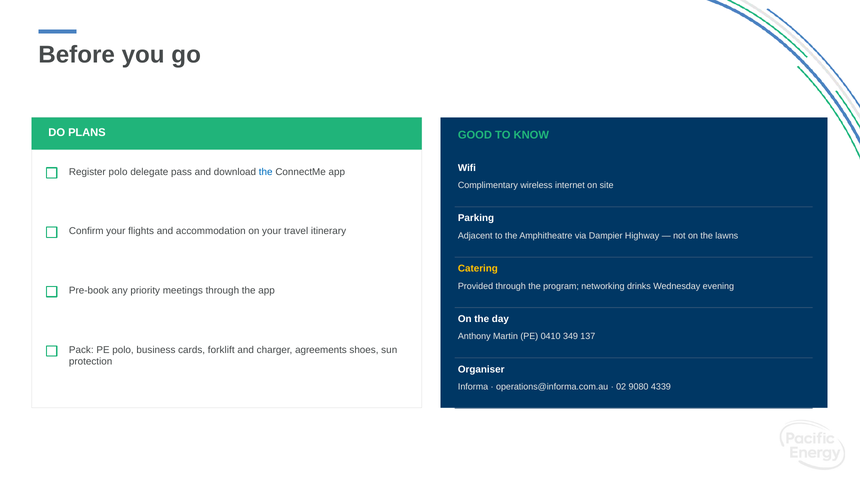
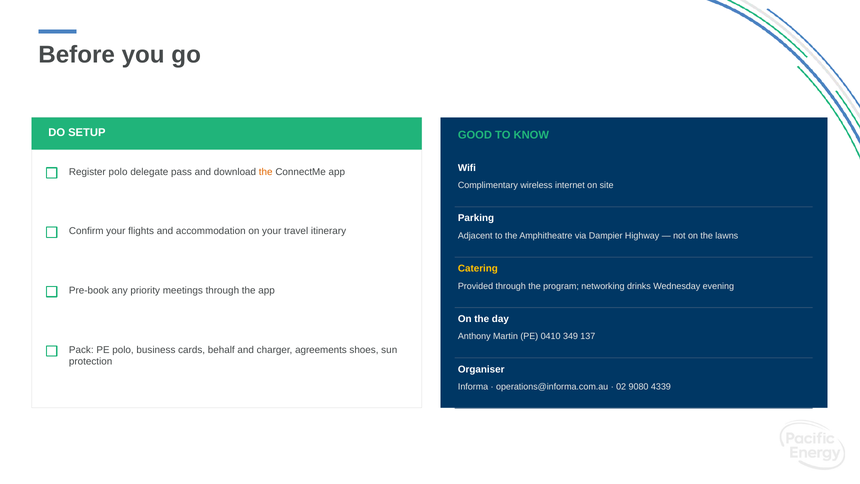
PLANS: PLANS -> SETUP (87, 133)
the colour: blue -> orange (266, 172)
forklift: forklift -> behalf (221, 350)
